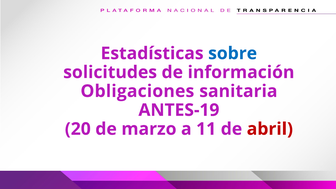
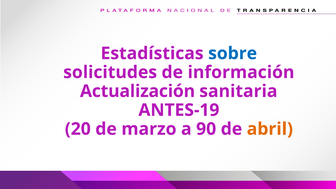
Obligaciones: Obligaciones -> Actualización (138, 91)
11: 11 -> 90 (206, 129)
abril colour: red -> orange (270, 129)
